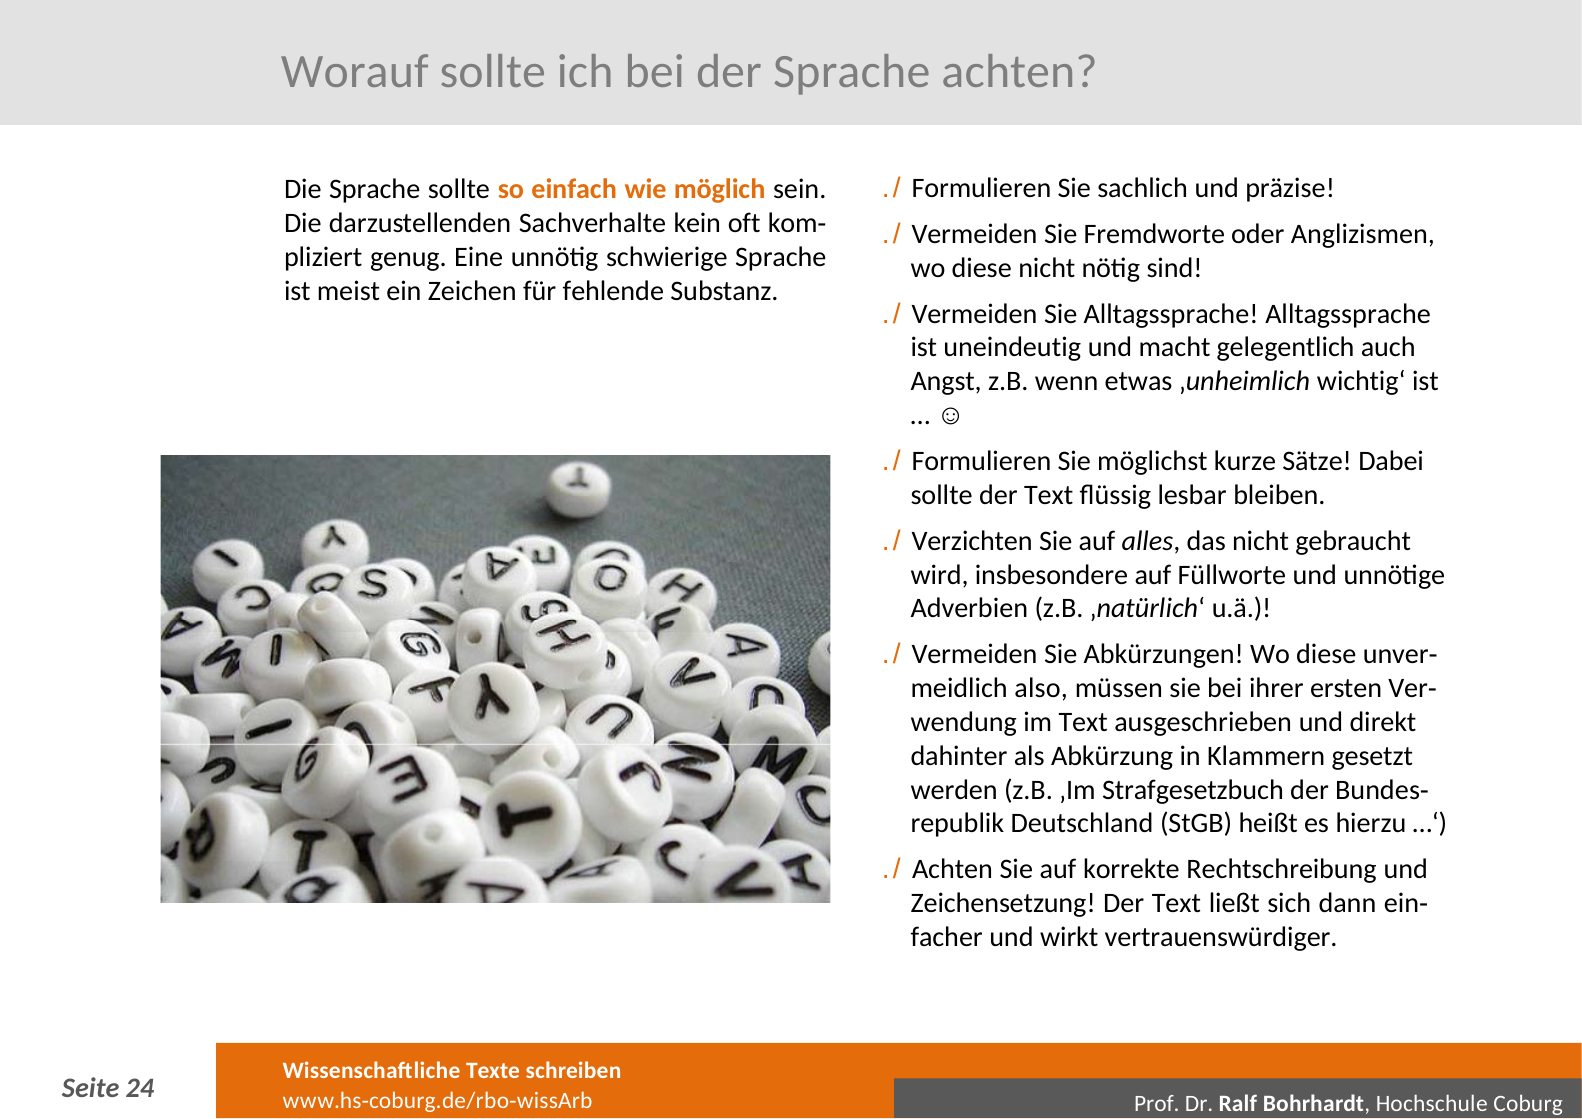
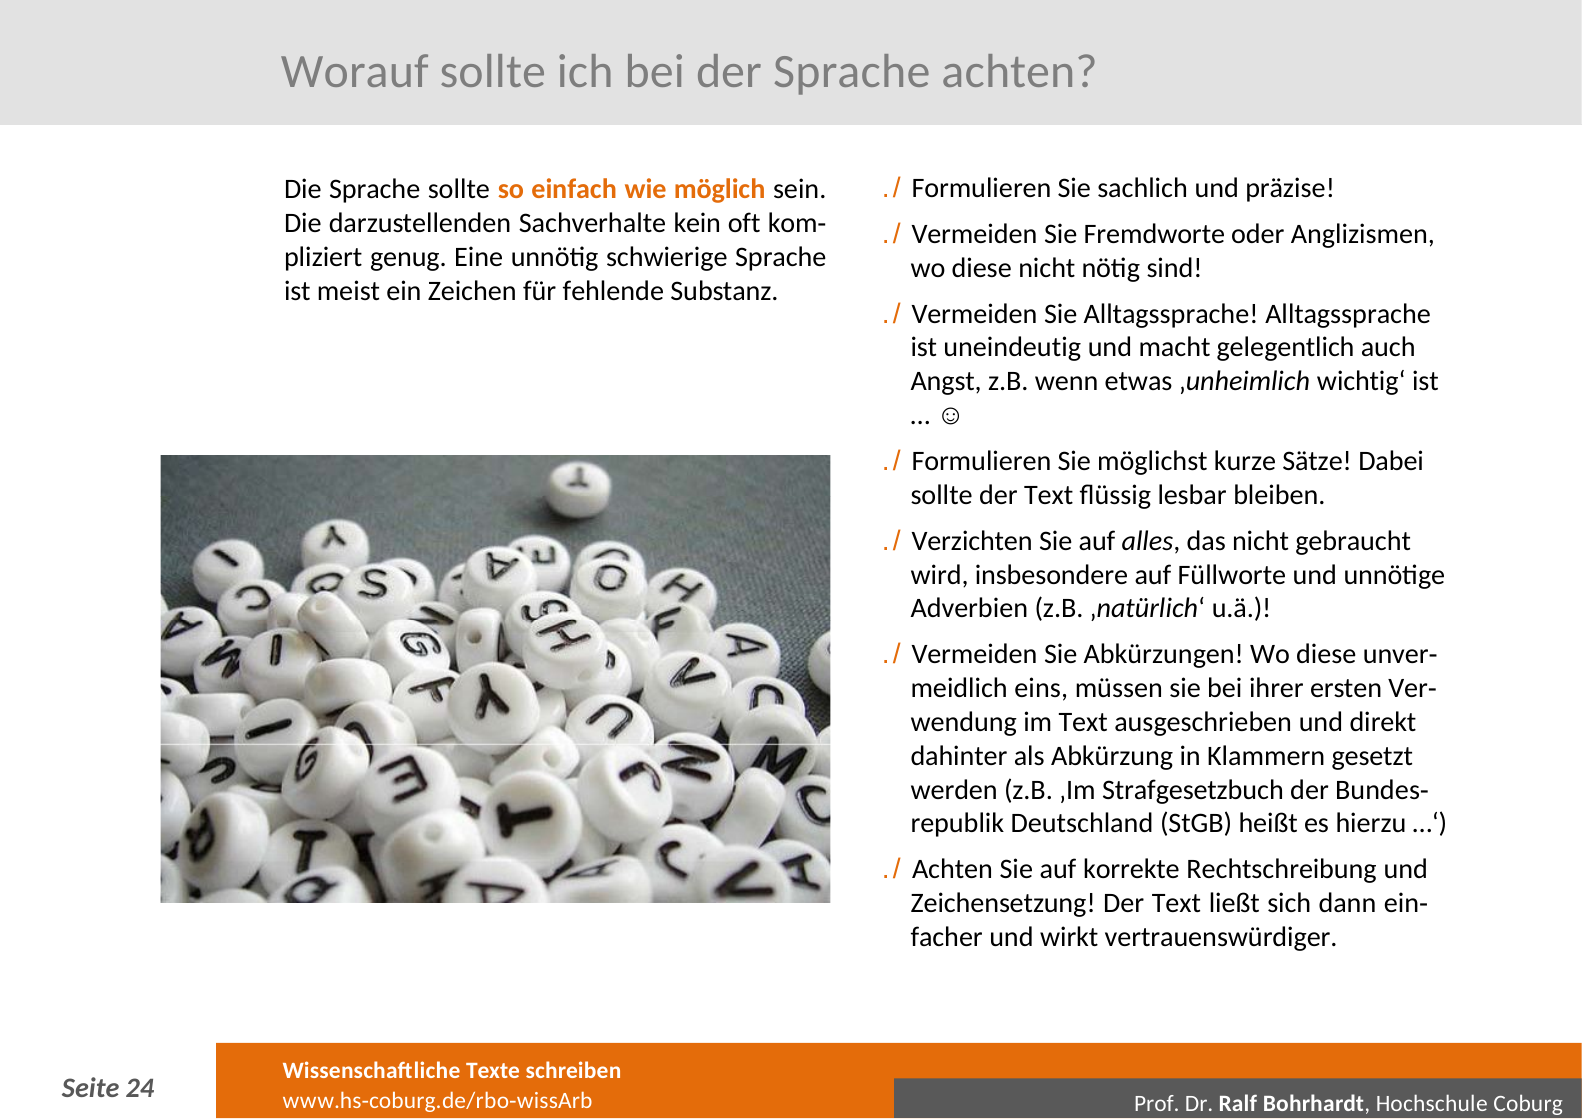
also: also -> eins (1041, 688)
